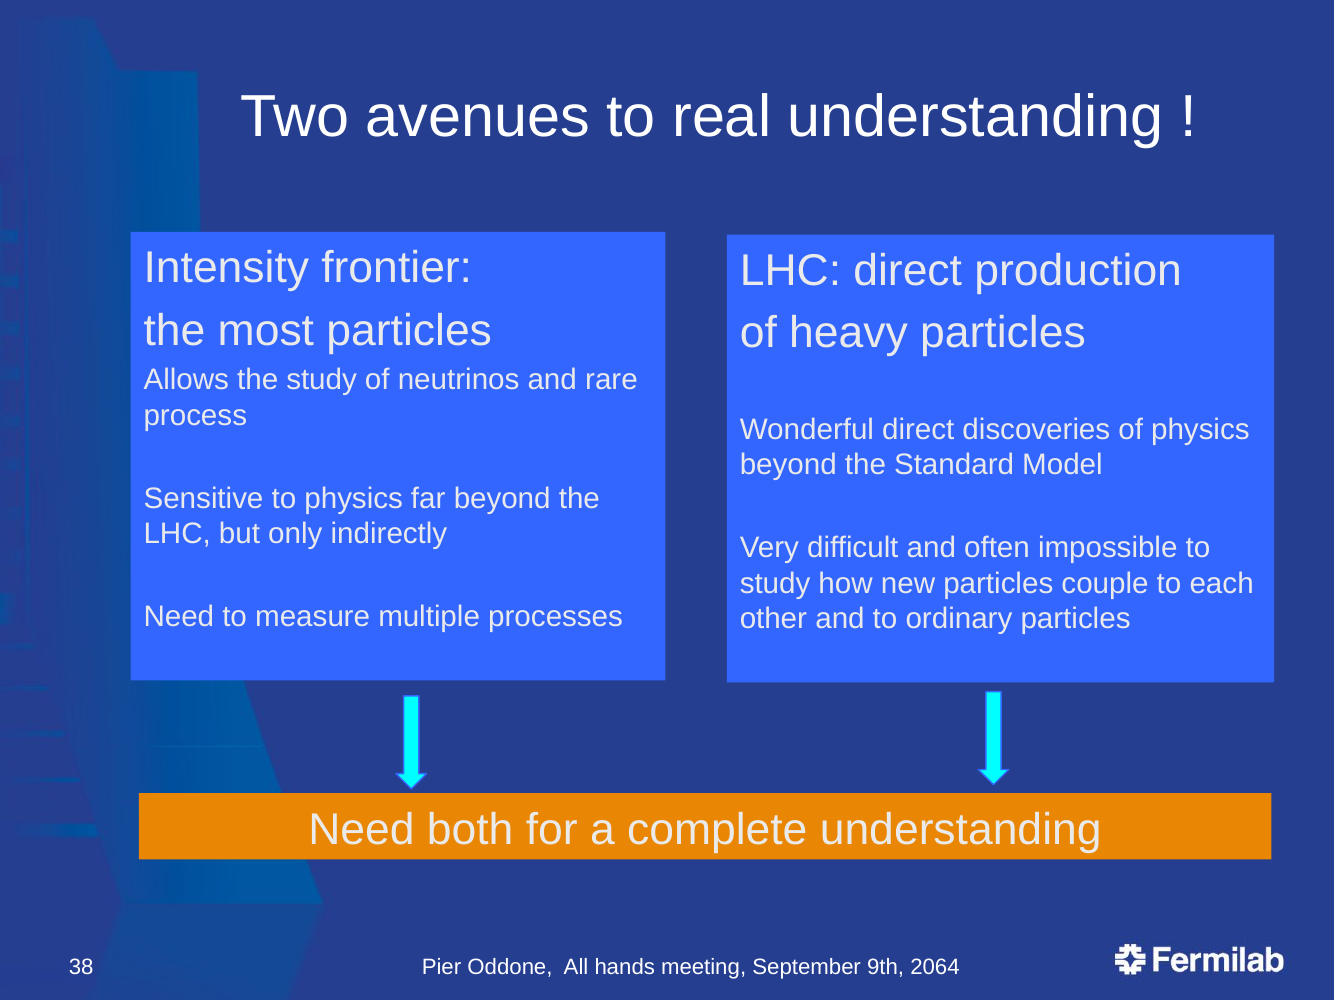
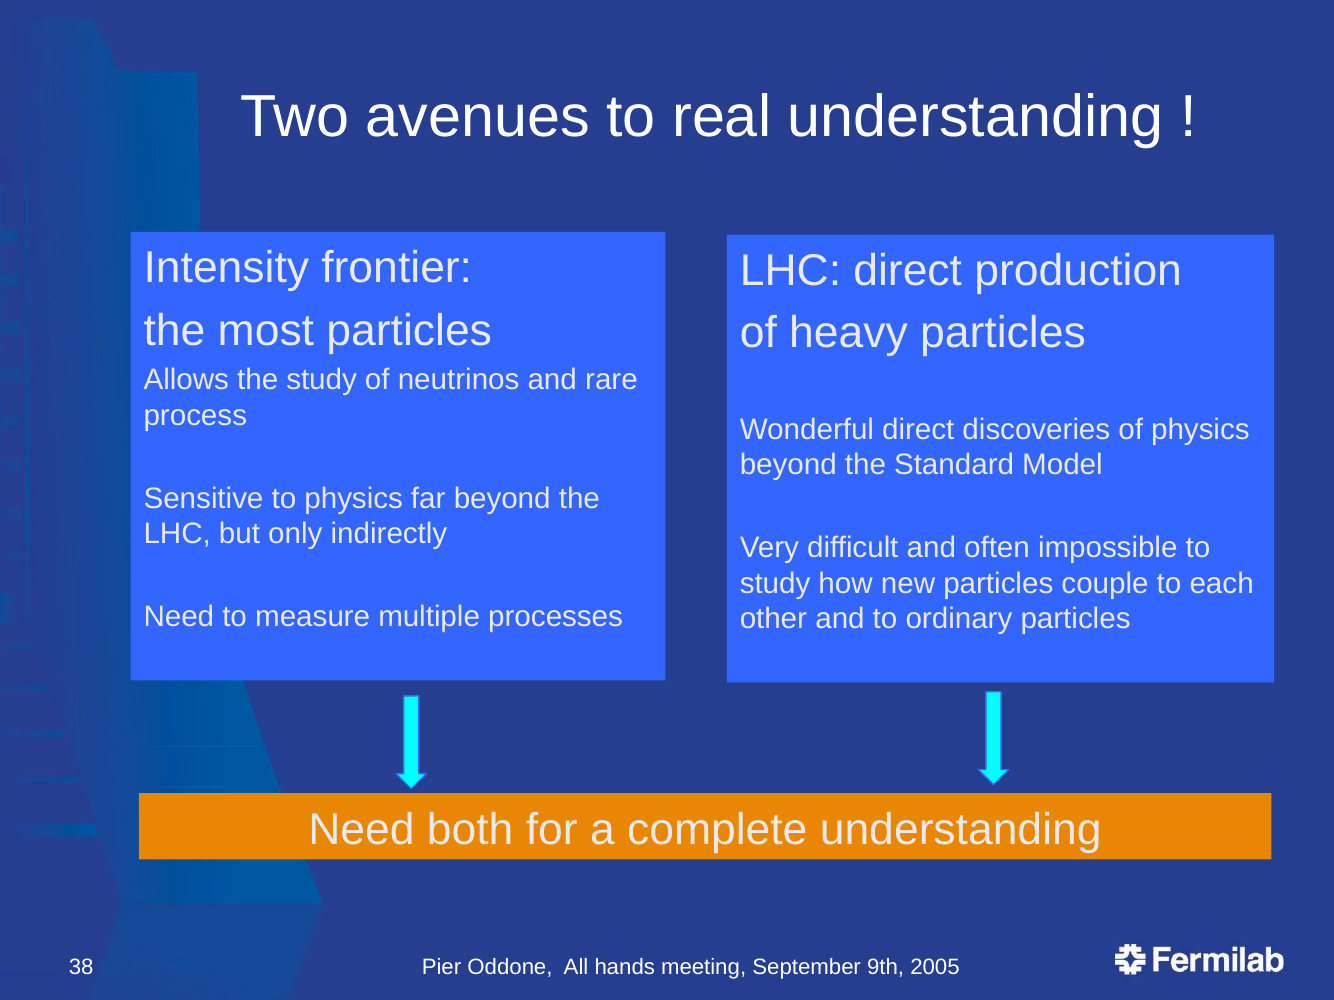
2064: 2064 -> 2005 (935, 968)
